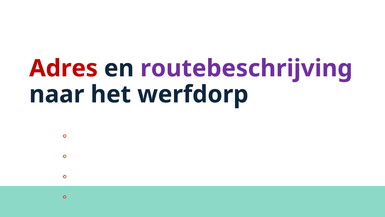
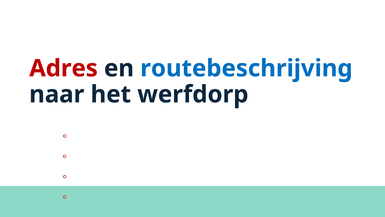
routebeschrijving colour: purple -> blue (246, 68)
